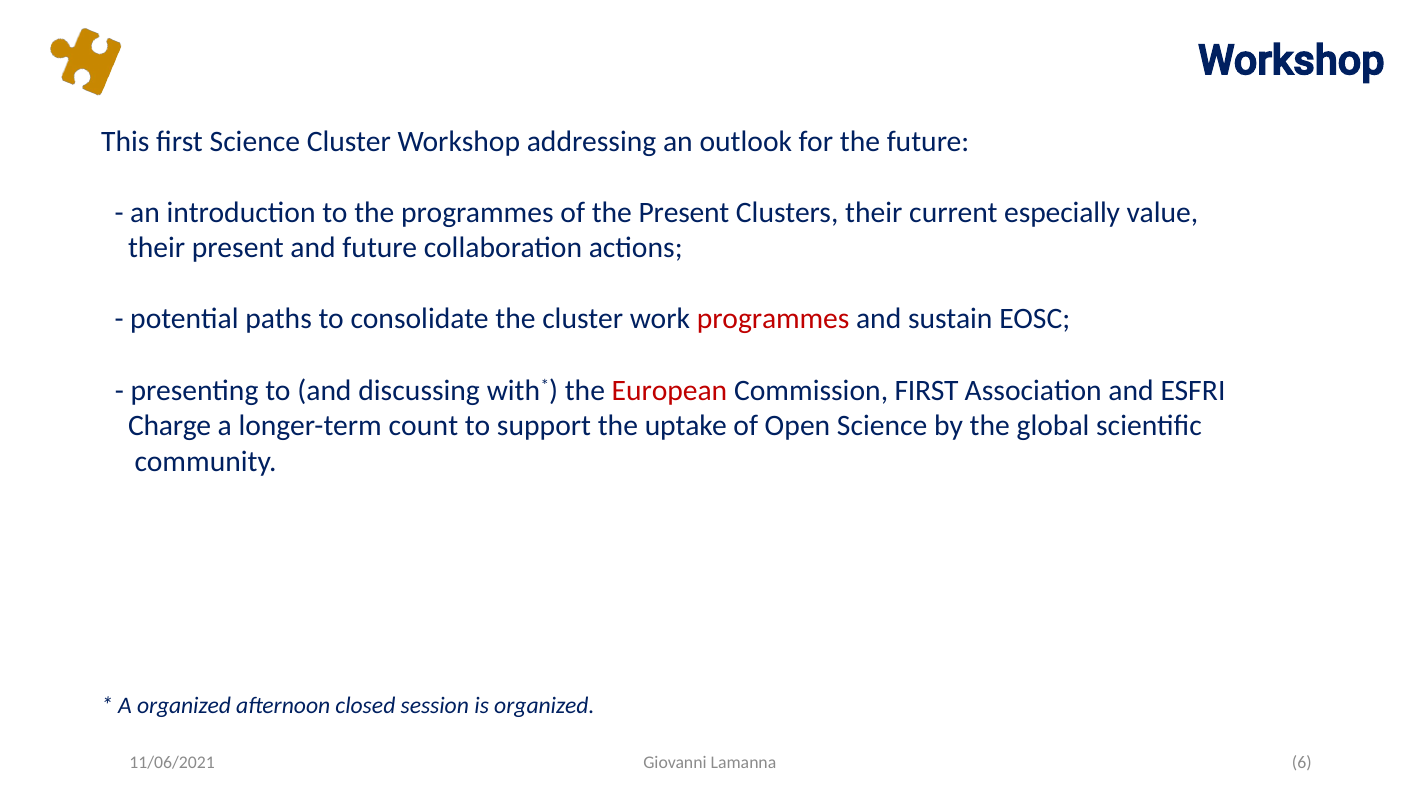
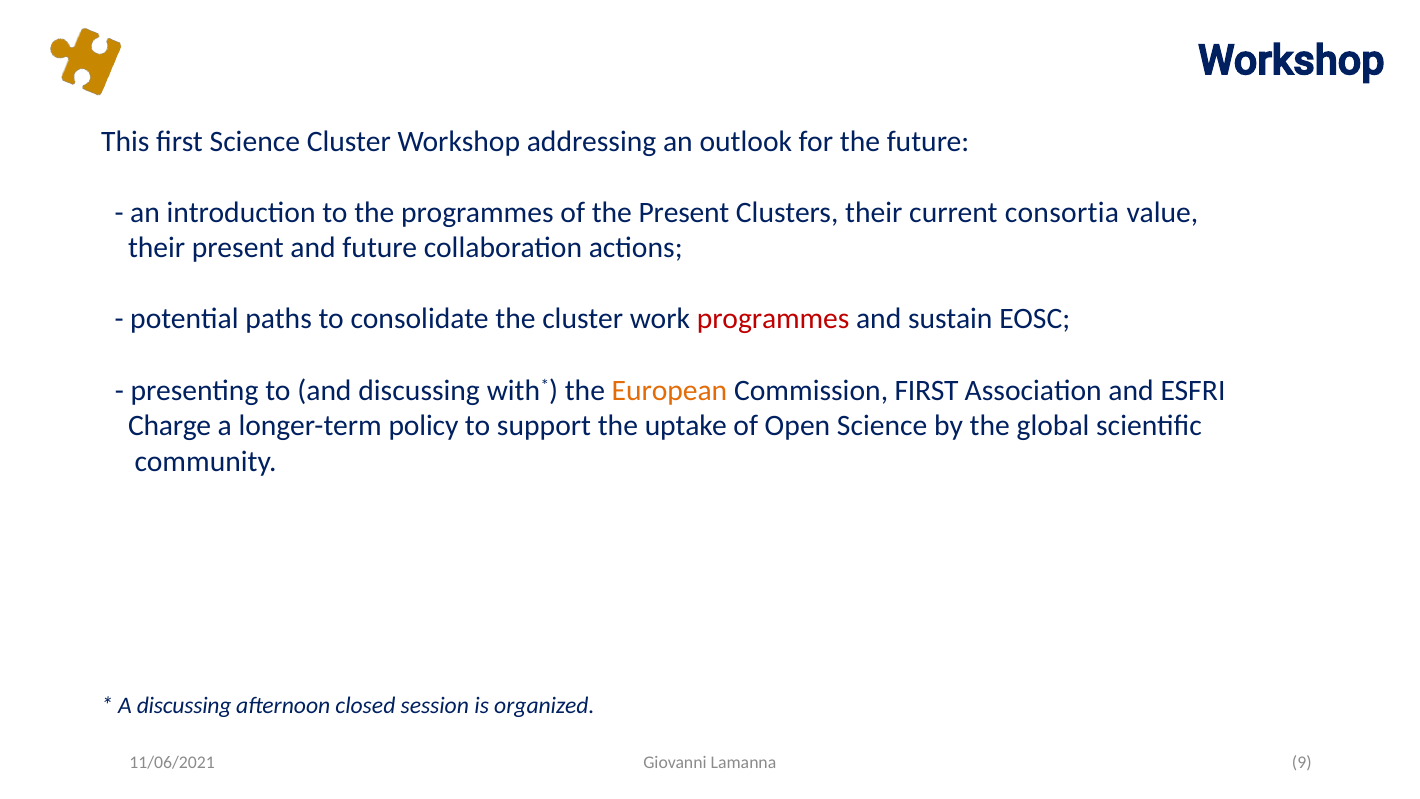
especially: especially -> consortia (1062, 213)
European colour: red -> orange (669, 390)
count: count -> policy (423, 426)
A organized: organized -> discussing (184, 706)
6: 6 -> 9 (1302, 763)
